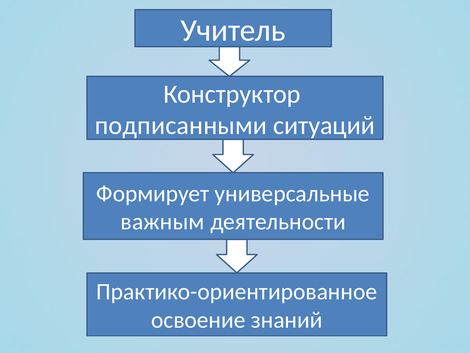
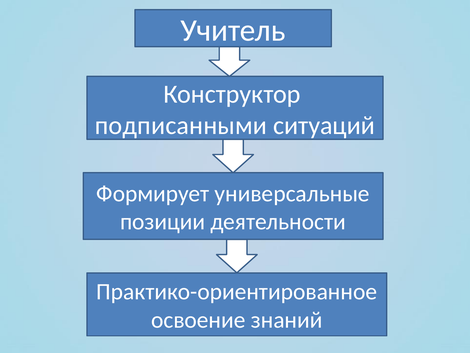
важным: важным -> позиции (163, 222)
